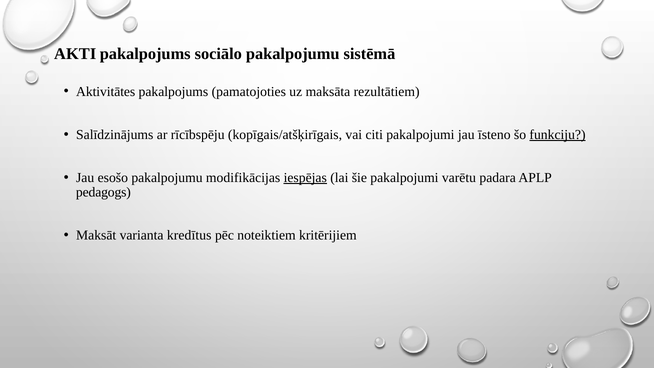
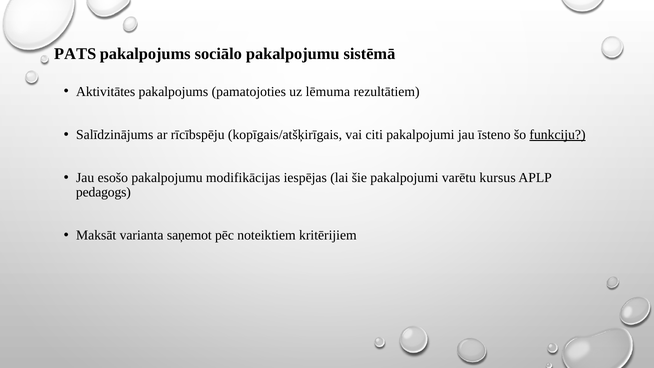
AKTI: AKTI -> PATS (75, 54)
maksāta: maksāta -> lēmuma (328, 91)
iespējas underline: present -> none (305, 178)
padara: padara -> kursus (498, 178)
kredītus: kredītus -> saņemot (189, 235)
